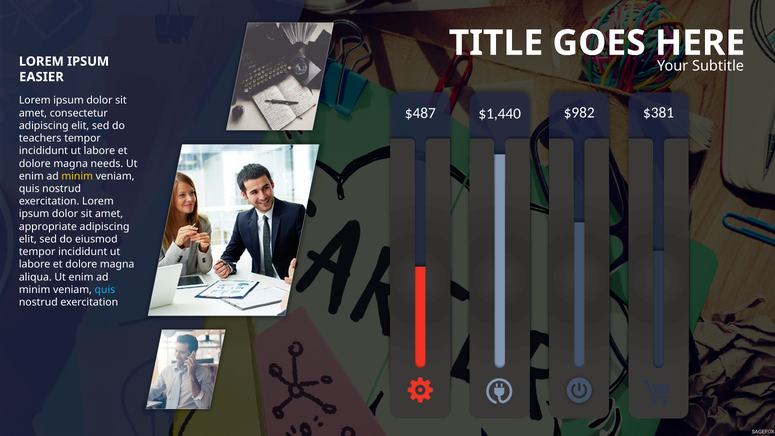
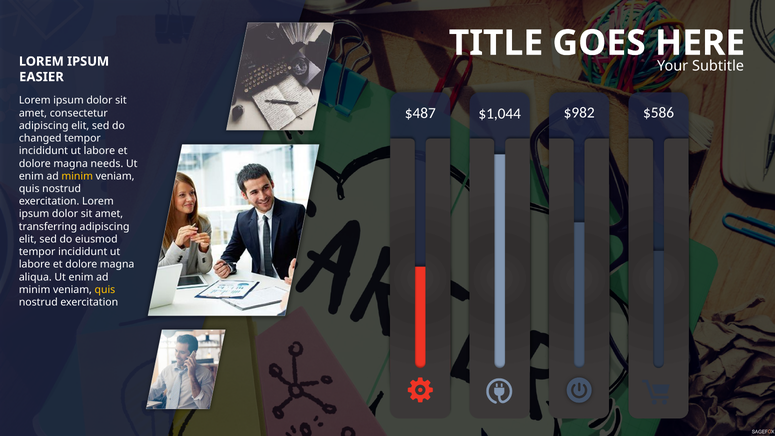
$1,440: $1,440 -> $1,044 (500, 114)
$381: $381 -> $586 (659, 113)
teachers: teachers -> changed (40, 138)
appropriate: appropriate -> transferring (48, 227)
quis colour: light blue -> yellow (105, 290)
